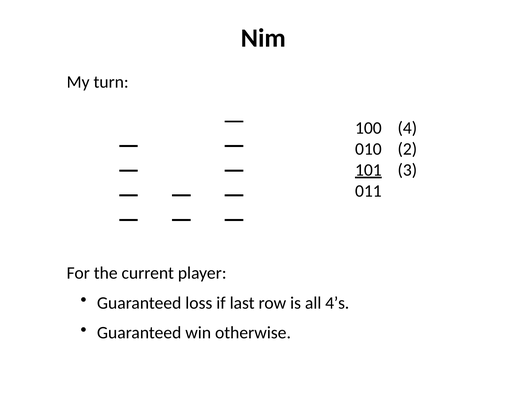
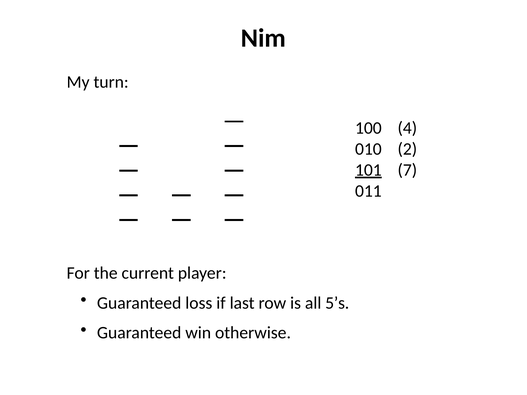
3: 3 -> 7 (407, 170)
4’s: 4’s -> 5’s (337, 303)
